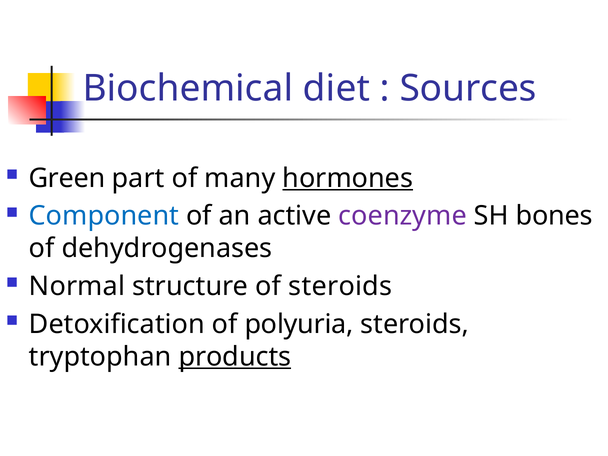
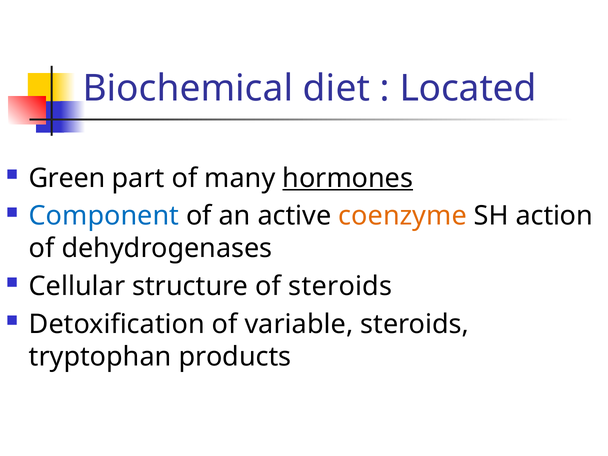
Sources: Sources -> Located (468, 89)
coenzyme colour: purple -> orange (403, 216)
bones: bones -> action (554, 216)
Normal: Normal -> Cellular (77, 286)
polyuria: polyuria -> variable (299, 324)
products underline: present -> none (235, 357)
